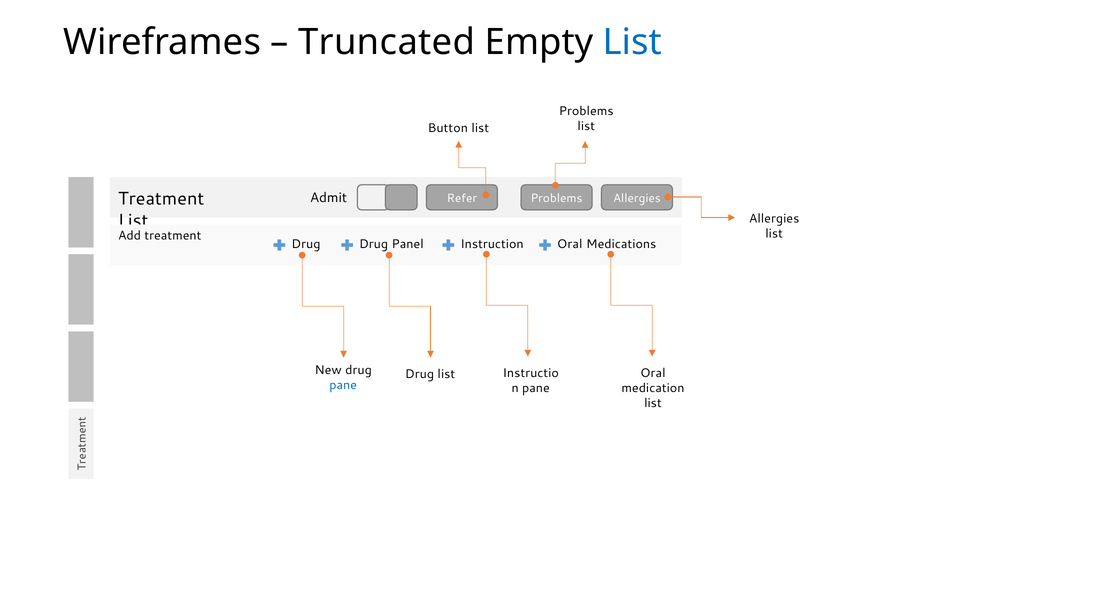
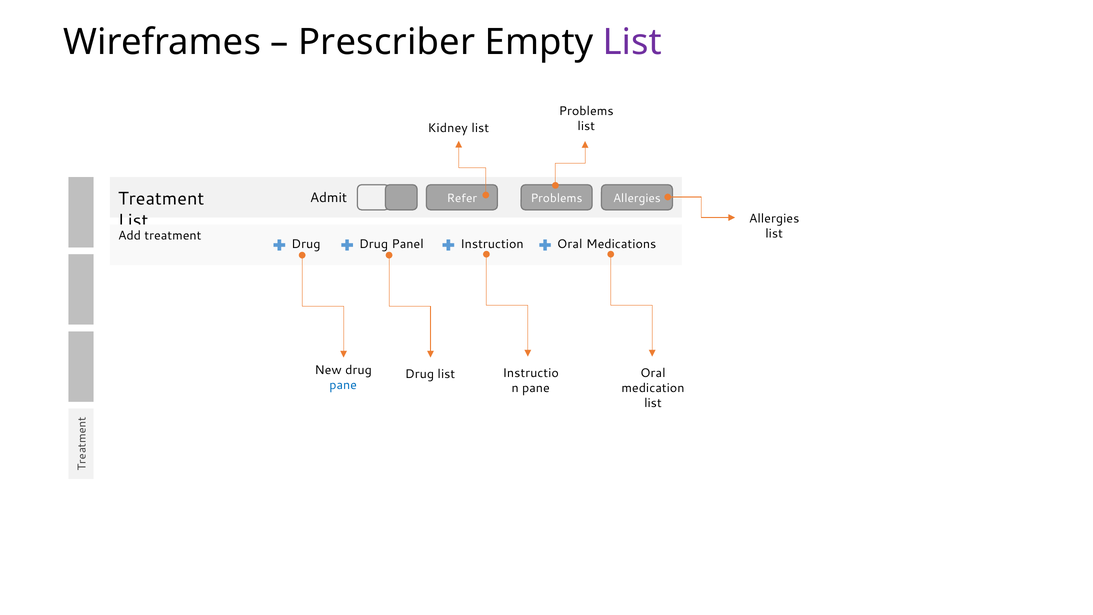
Truncated: Truncated -> Prescriber (387, 42)
List colour: blue -> purple (632, 42)
Button: Button -> Kidney (448, 128)
